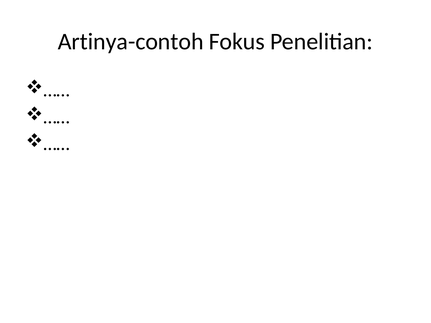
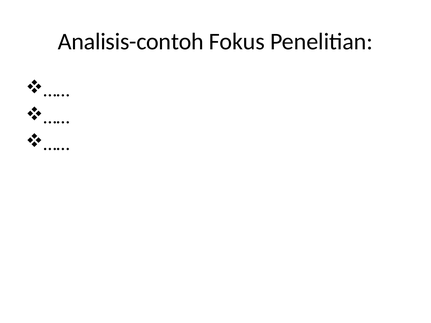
Artinya-contoh: Artinya-contoh -> Analisis-contoh (131, 42)
